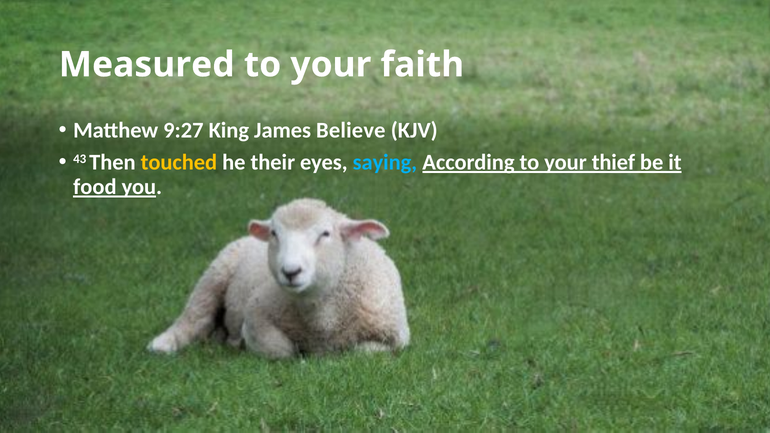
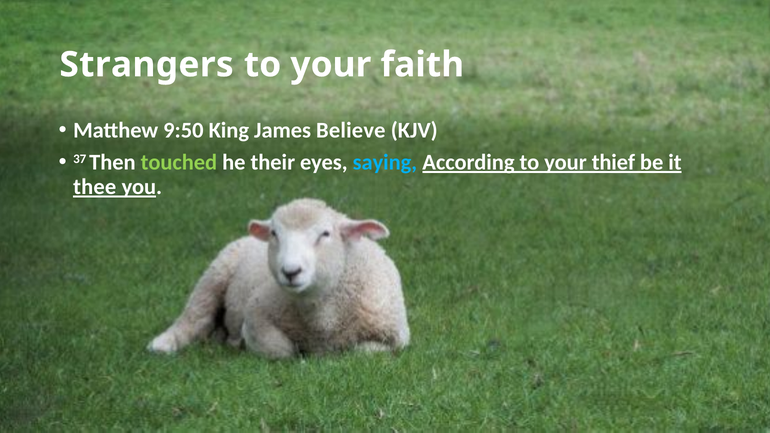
Measured: Measured -> Strangers (147, 65)
9:27: 9:27 -> 9:50 (183, 130)
43: 43 -> 37 (80, 159)
touched colour: yellow -> light green (179, 162)
food: food -> thee (95, 187)
